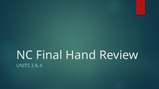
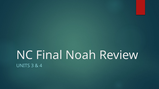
Hand: Hand -> Noah (81, 55)
